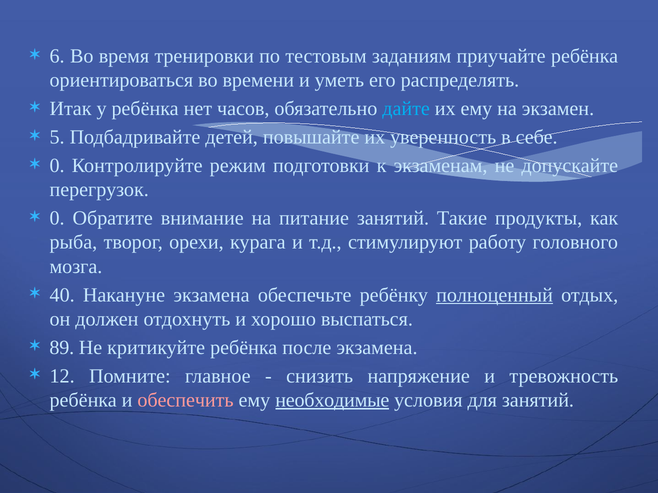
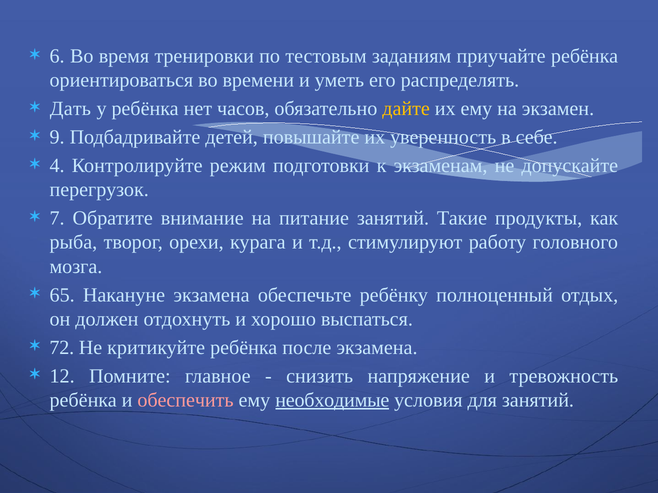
Итак: Итак -> Дать (70, 109)
дайте colour: light blue -> yellow (406, 109)
5: 5 -> 9 (57, 137)
0: 0 -> 4 (57, 166)
0: 0 -> 7 (57, 218)
40: 40 -> 65 (62, 295)
полноценный underline: present -> none (495, 295)
89: 89 -> 72 (62, 348)
